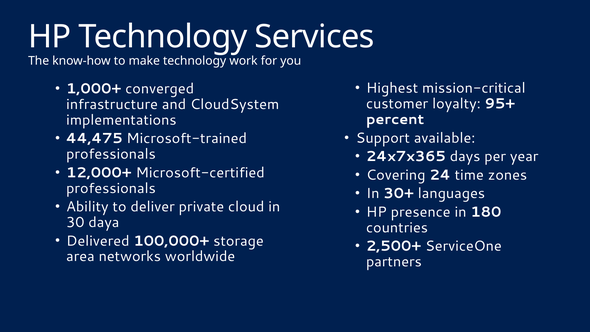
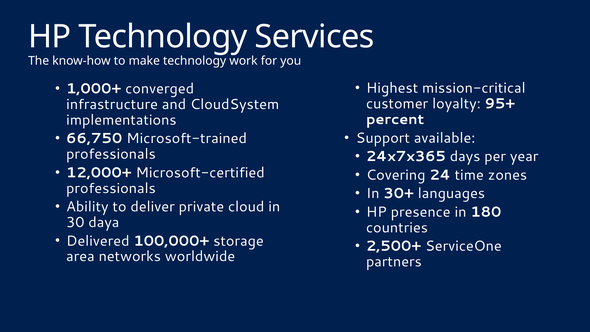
44,475: 44,475 -> 66,750 (94, 138)
